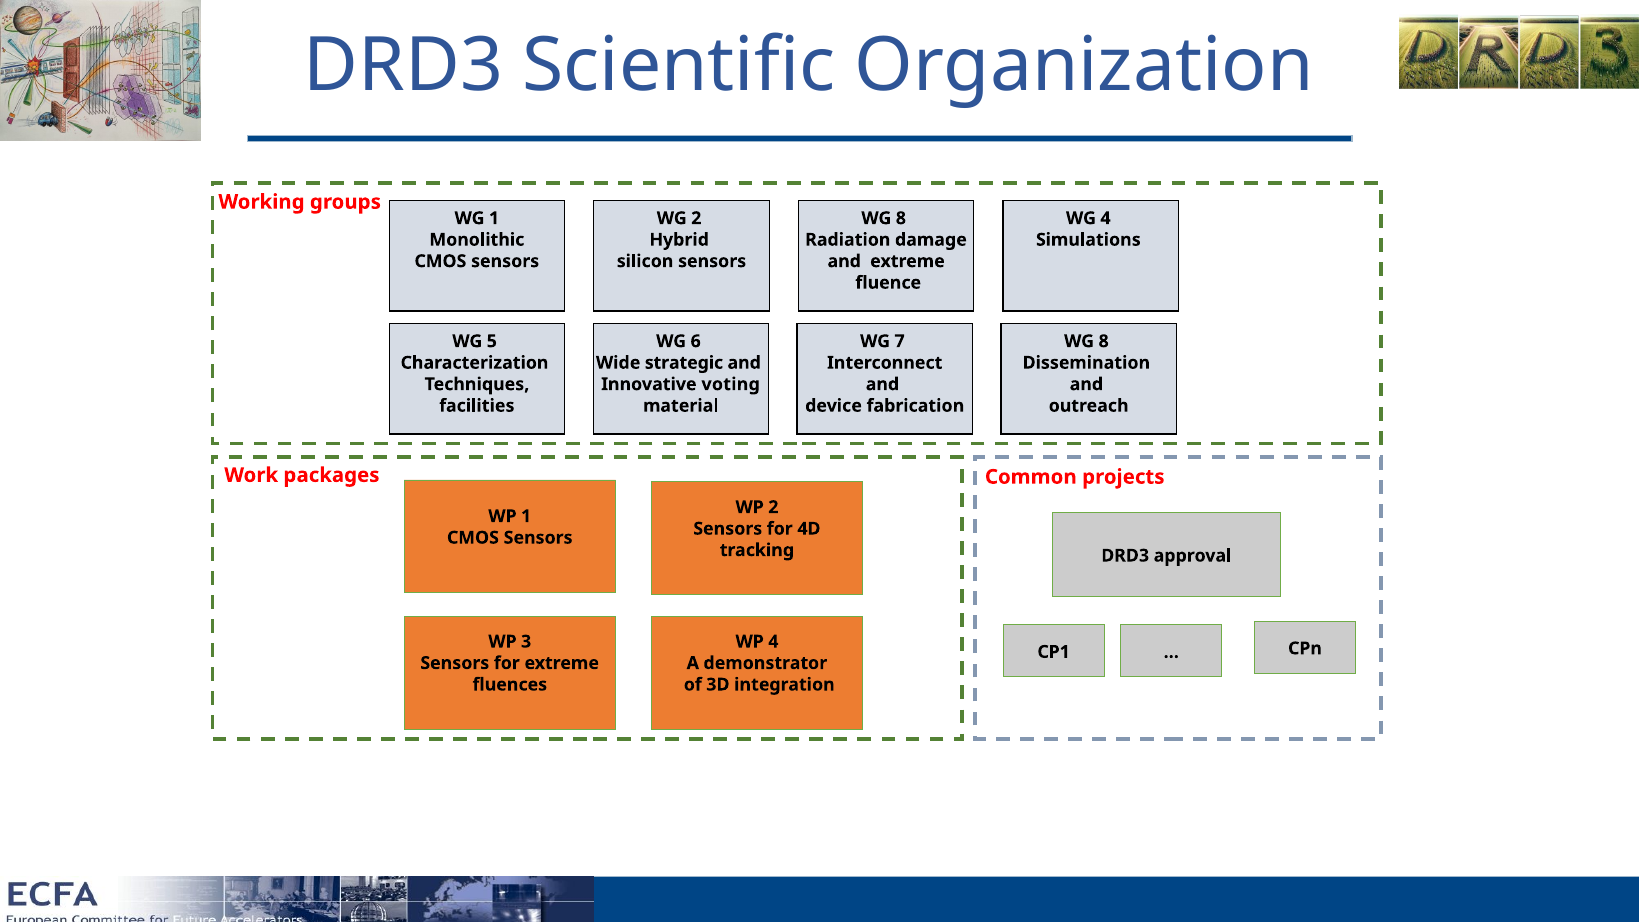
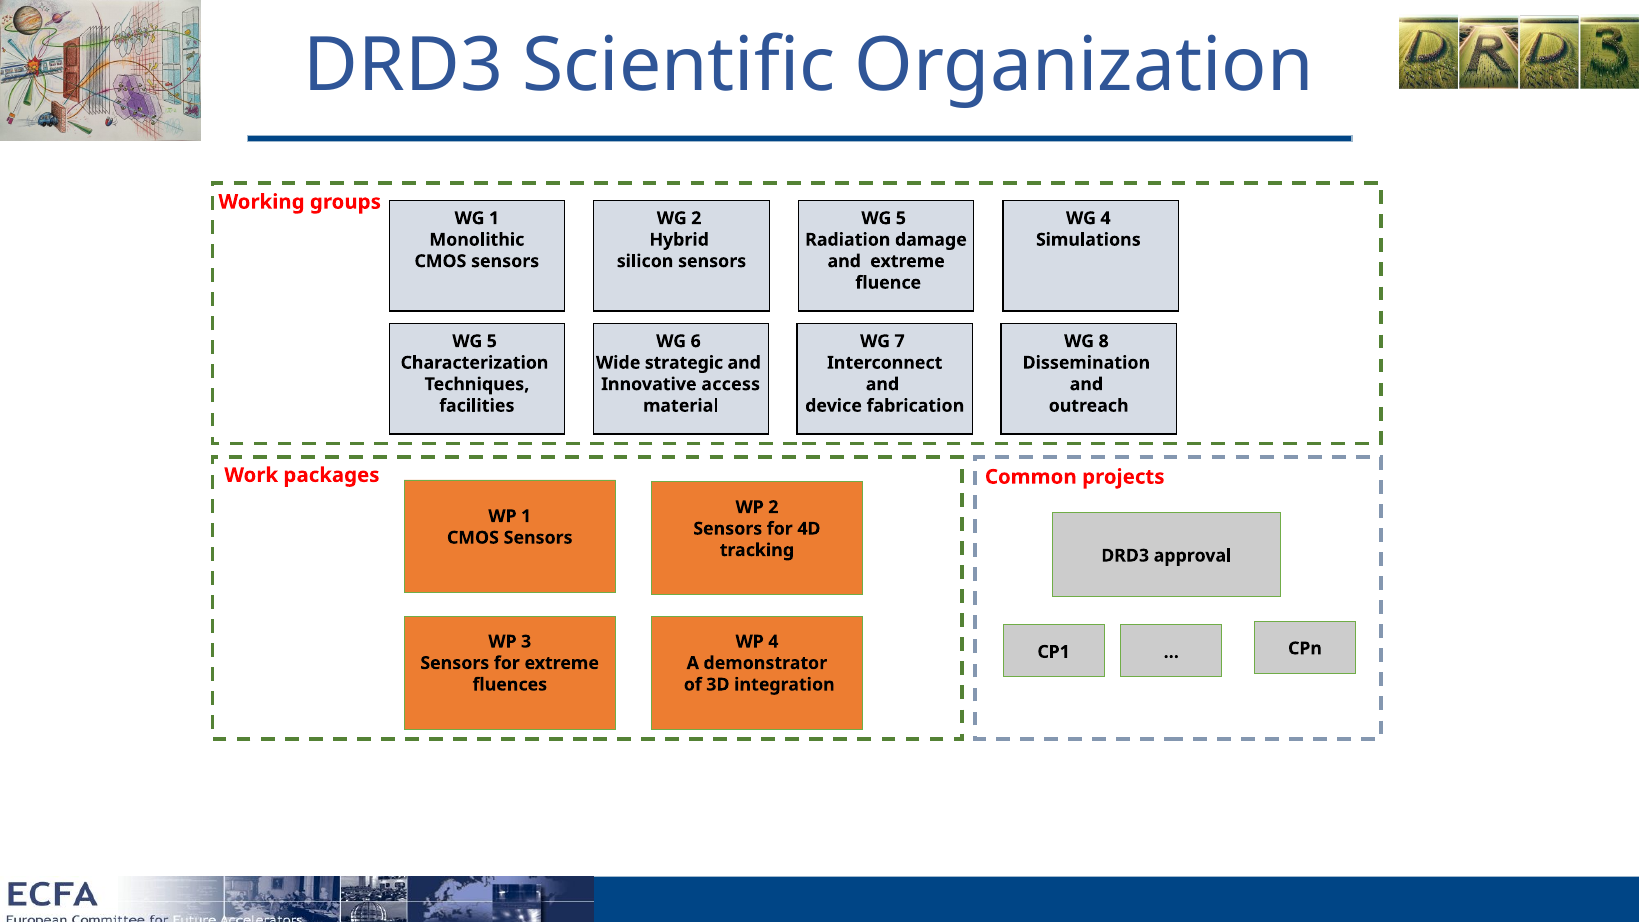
8: 8 -> 5 (901, 218)
voting: voting -> access (731, 384)
